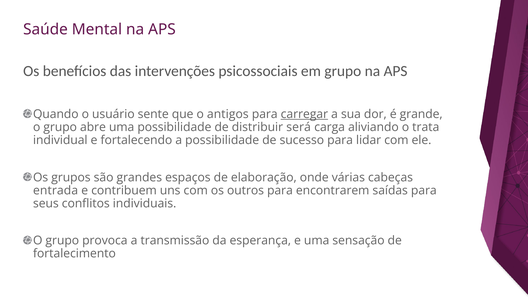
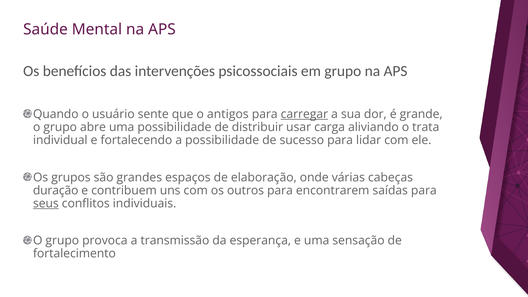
será: será -> usar (299, 127)
entrada: entrada -> duração (56, 190)
seus underline: none -> present (46, 203)
